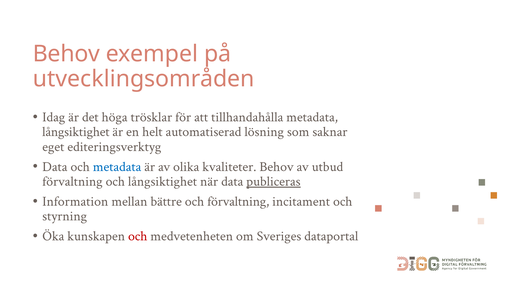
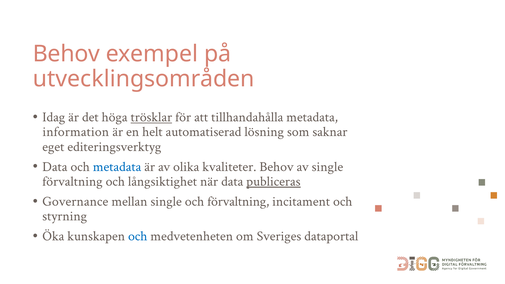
trösklar underline: none -> present (151, 117)
långsiktighet: långsiktighet -> information (76, 132)
av utbud: utbud -> single (327, 167)
Information: Information -> Governance (75, 201)
mellan bättre: bättre -> single (166, 201)
och colour: red -> blue (138, 236)
